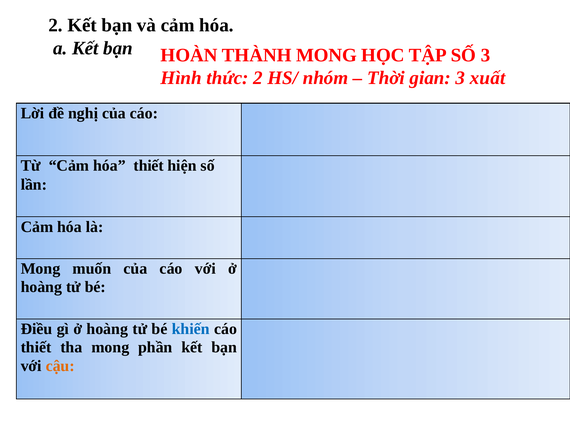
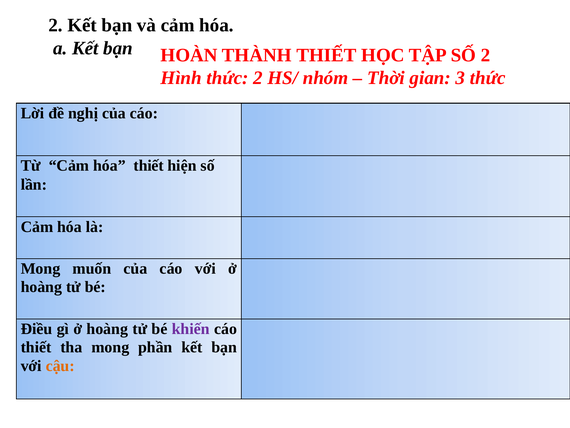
THÀNH MONG: MONG -> THIẾT (326, 55)
SỐ 3: 3 -> 2 (485, 55)
3 xuất: xuất -> thức (488, 78)
khiến colour: blue -> purple (191, 328)
